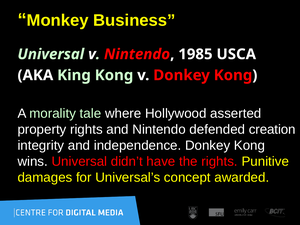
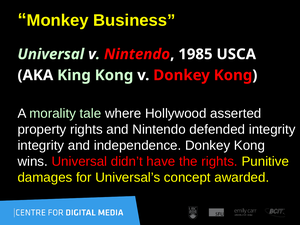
defended creation: creation -> integrity (272, 129)
